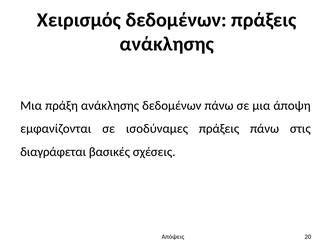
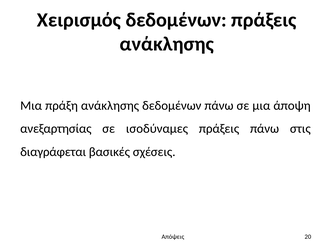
εμφανίζονται: εμφανίζονται -> ανεξαρτησίας (56, 129)
